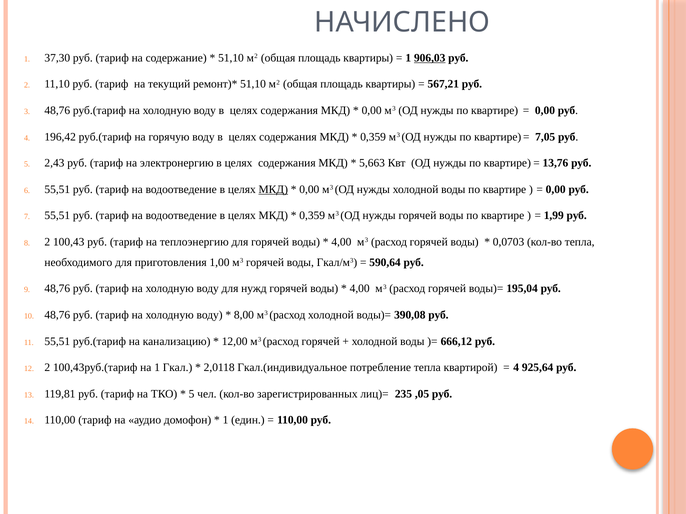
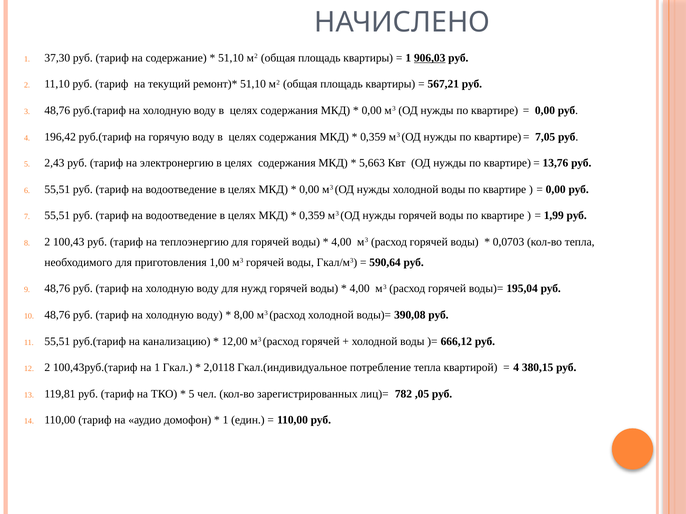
МКД underline: present -> none (273, 189)
925,64: 925,64 -> 380,15 (538, 368)
235: 235 -> 782 (403, 394)
